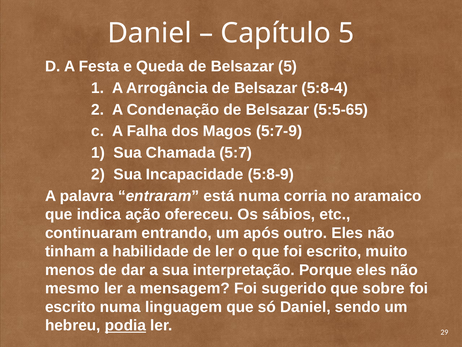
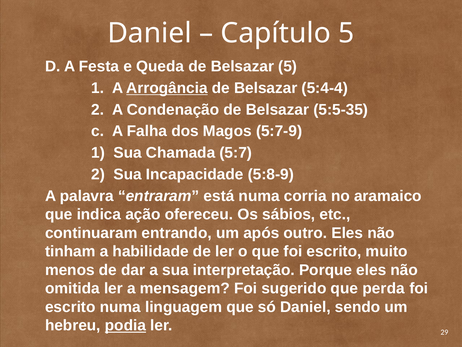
Arrogância underline: none -> present (167, 88)
5:8-4: 5:8-4 -> 5:4-4 (325, 88)
5:5-65: 5:5-65 -> 5:5-35 (341, 109)
mesmo: mesmo -> omitida (72, 288)
sobre: sobre -> perda (384, 288)
